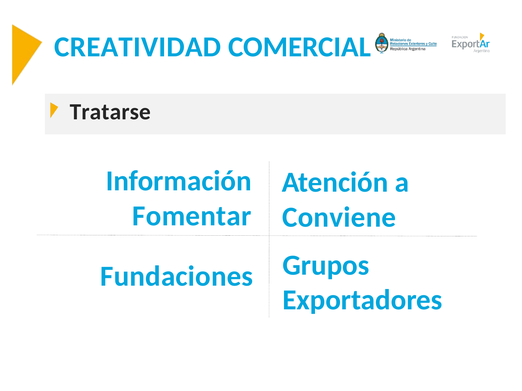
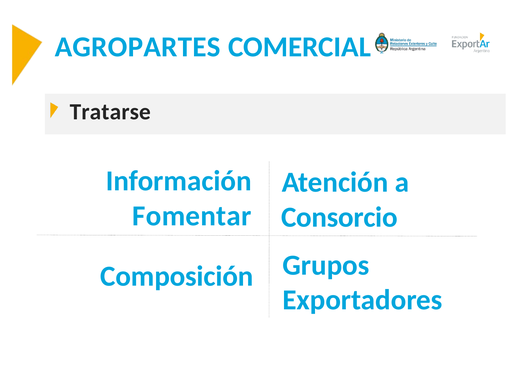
CREATIVIDAD: CREATIVIDAD -> AGROPARTES (138, 47)
Conviene: Conviene -> Consorcio (339, 217)
Fundaciones: Fundaciones -> Composición (177, 277)
